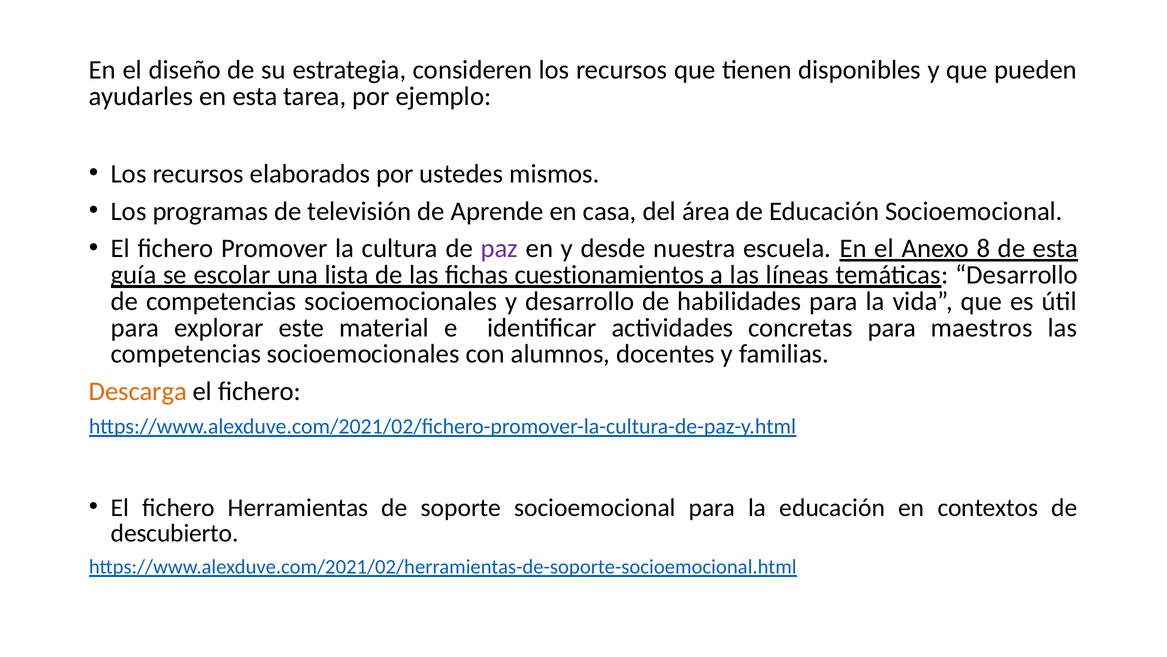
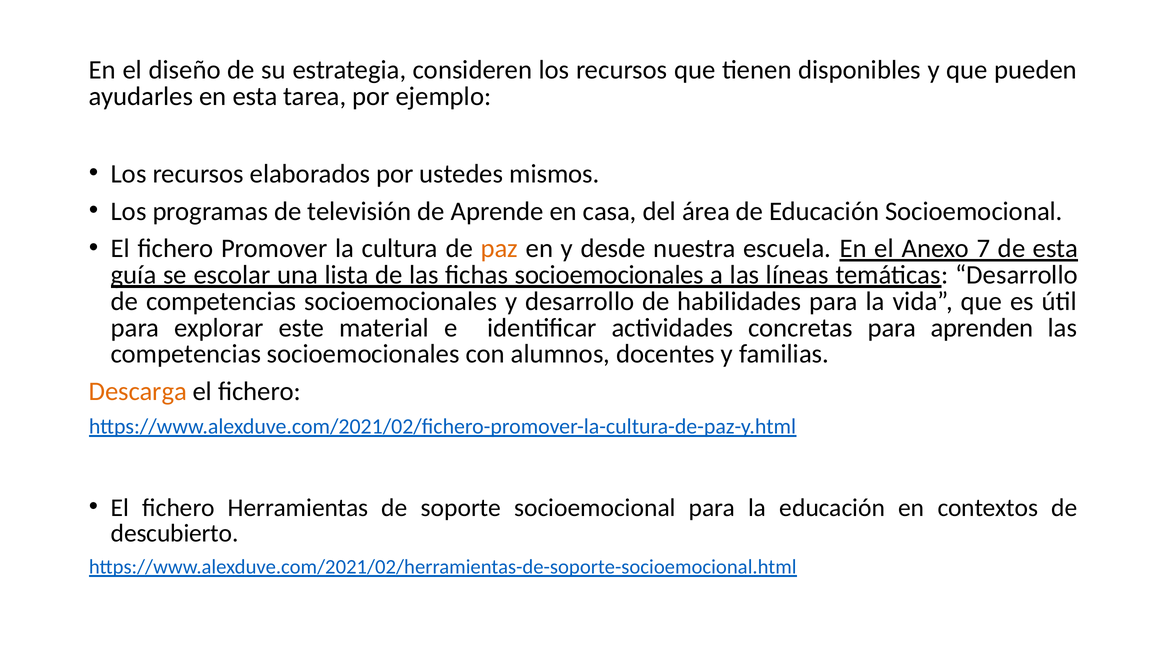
paz colour: purple -> orange (499, 248)
8: 8 -> 7 (983, 248)
fichas cuestionamientos: cuestionamientos -> socioemocionales (609, 275)
maestros: maestros -> aprenden (982, 327)
